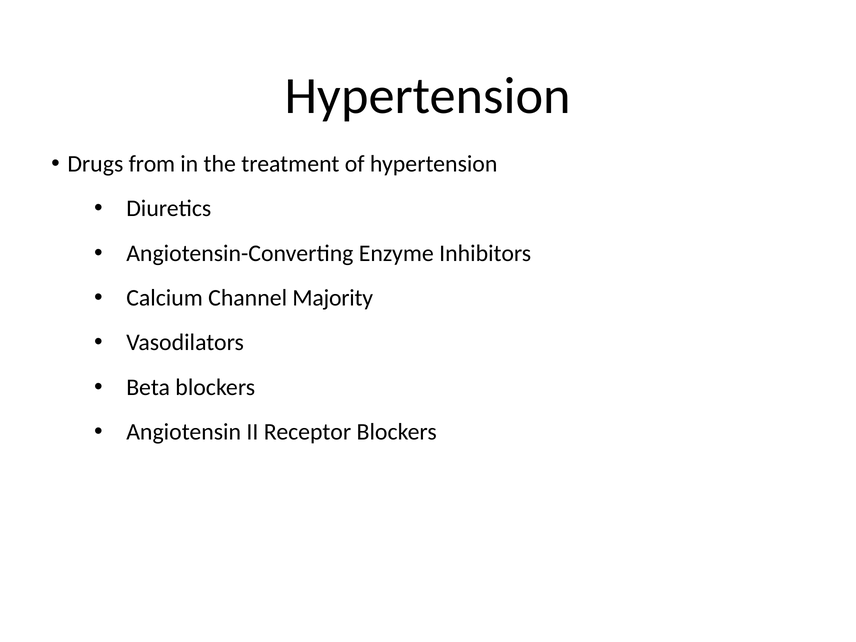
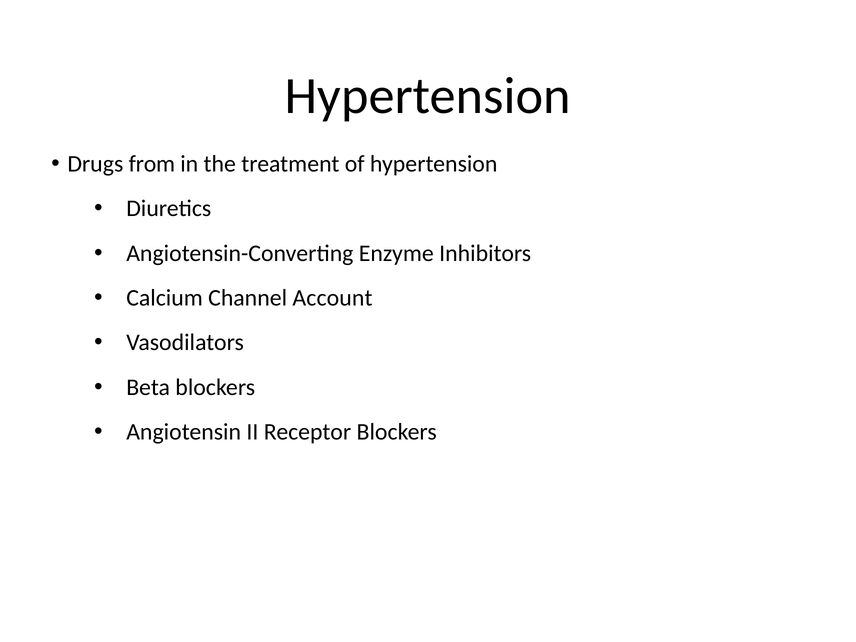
Majority: Majority -> Account (333, 298)
